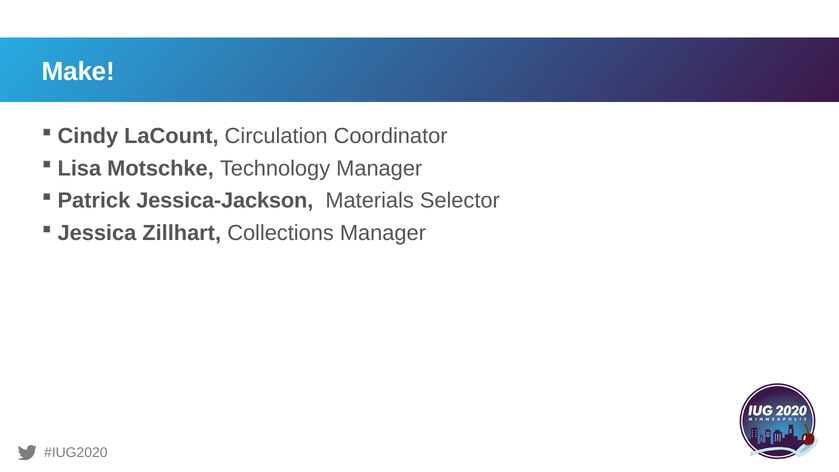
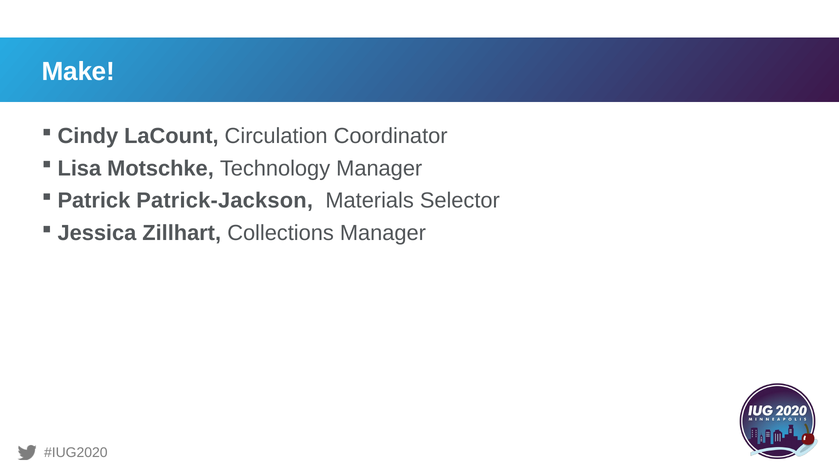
Jessica-Jackson: Jessica-Jackson -> Patrick-Jackson (225, 201)
